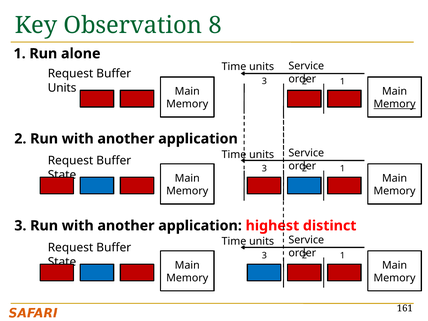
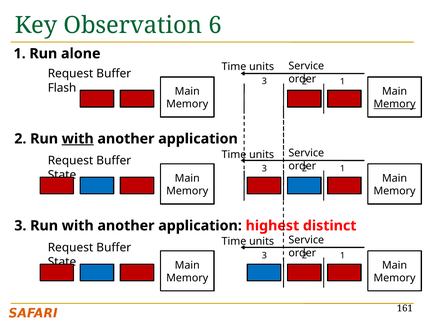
8: 8 -> 6 (215, 25)
Units: Units -> Flash (62, 88)
with underline: none -> present (78, 139)
